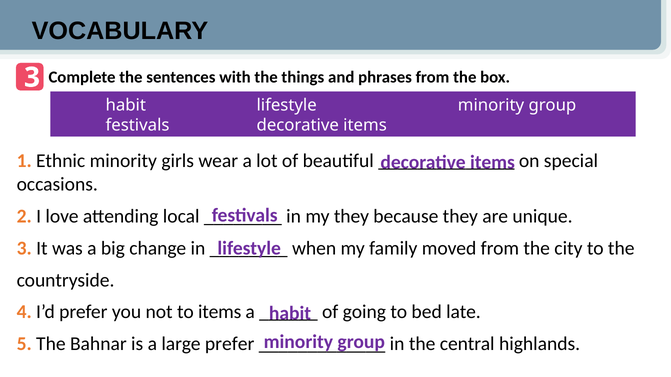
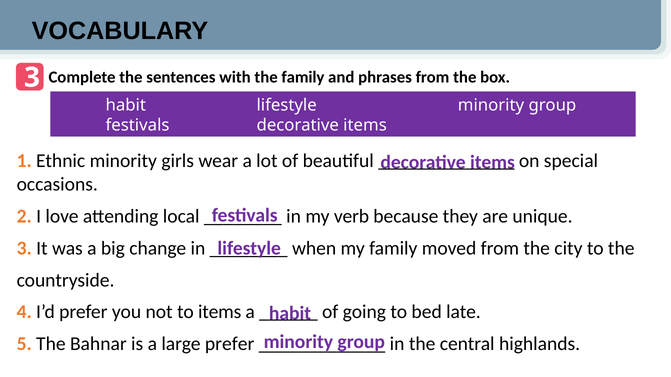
the things: things -> family (303, 78)
my they: they -> verb (351, 217)
